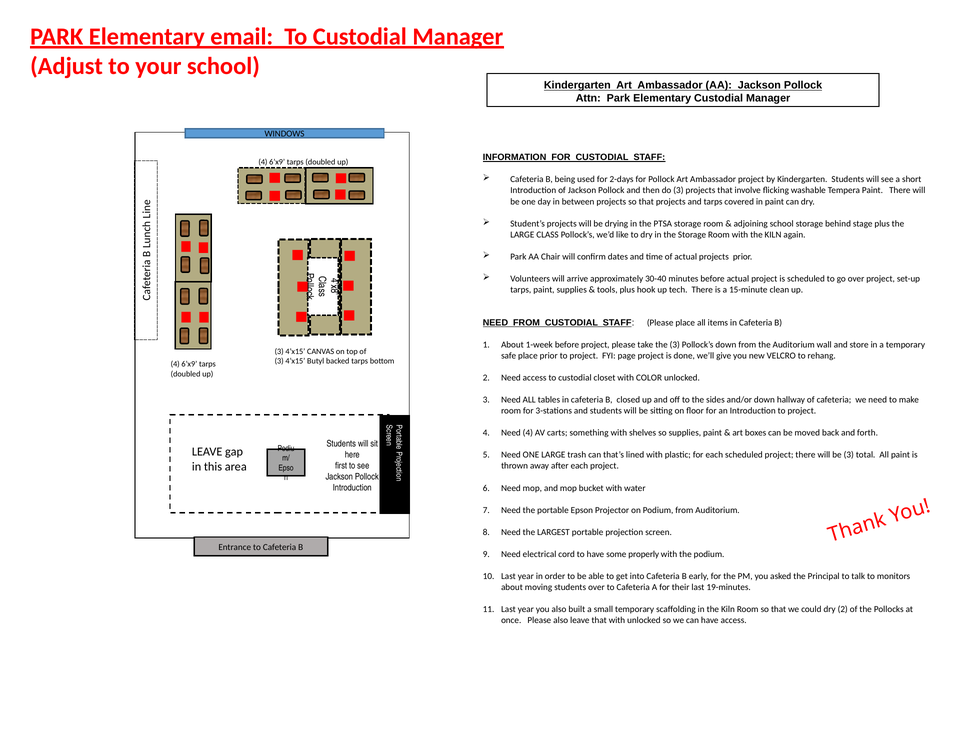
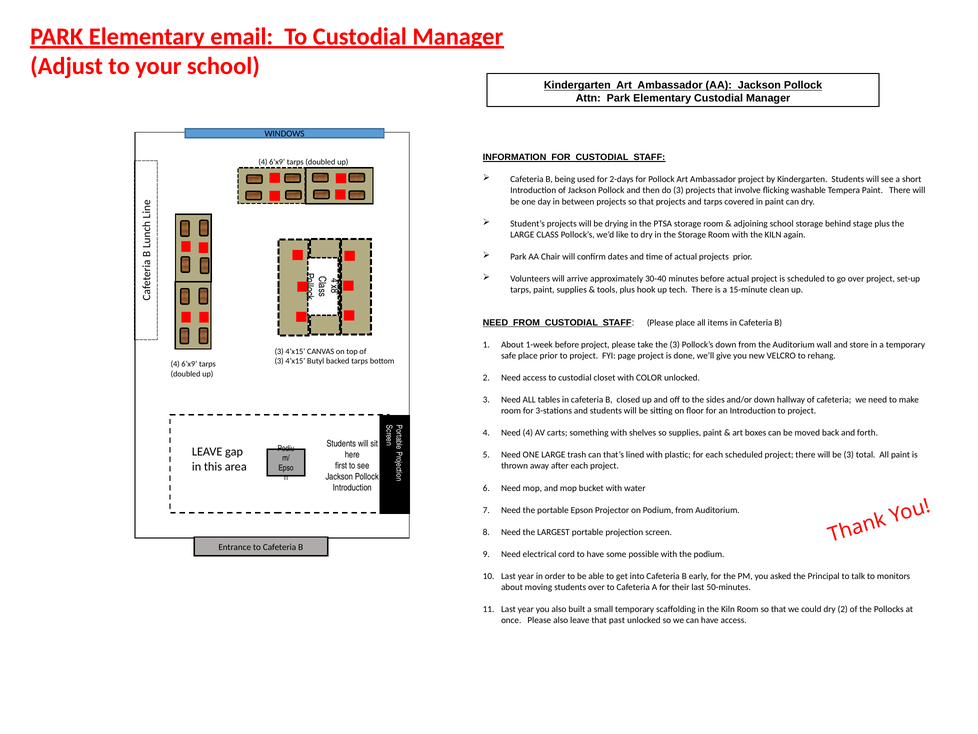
properly: properly -> possible (644, 554)
19-minutes: 19-minutes -> 50-minutes (729, 587)
that with: with -> past (617, 620)
